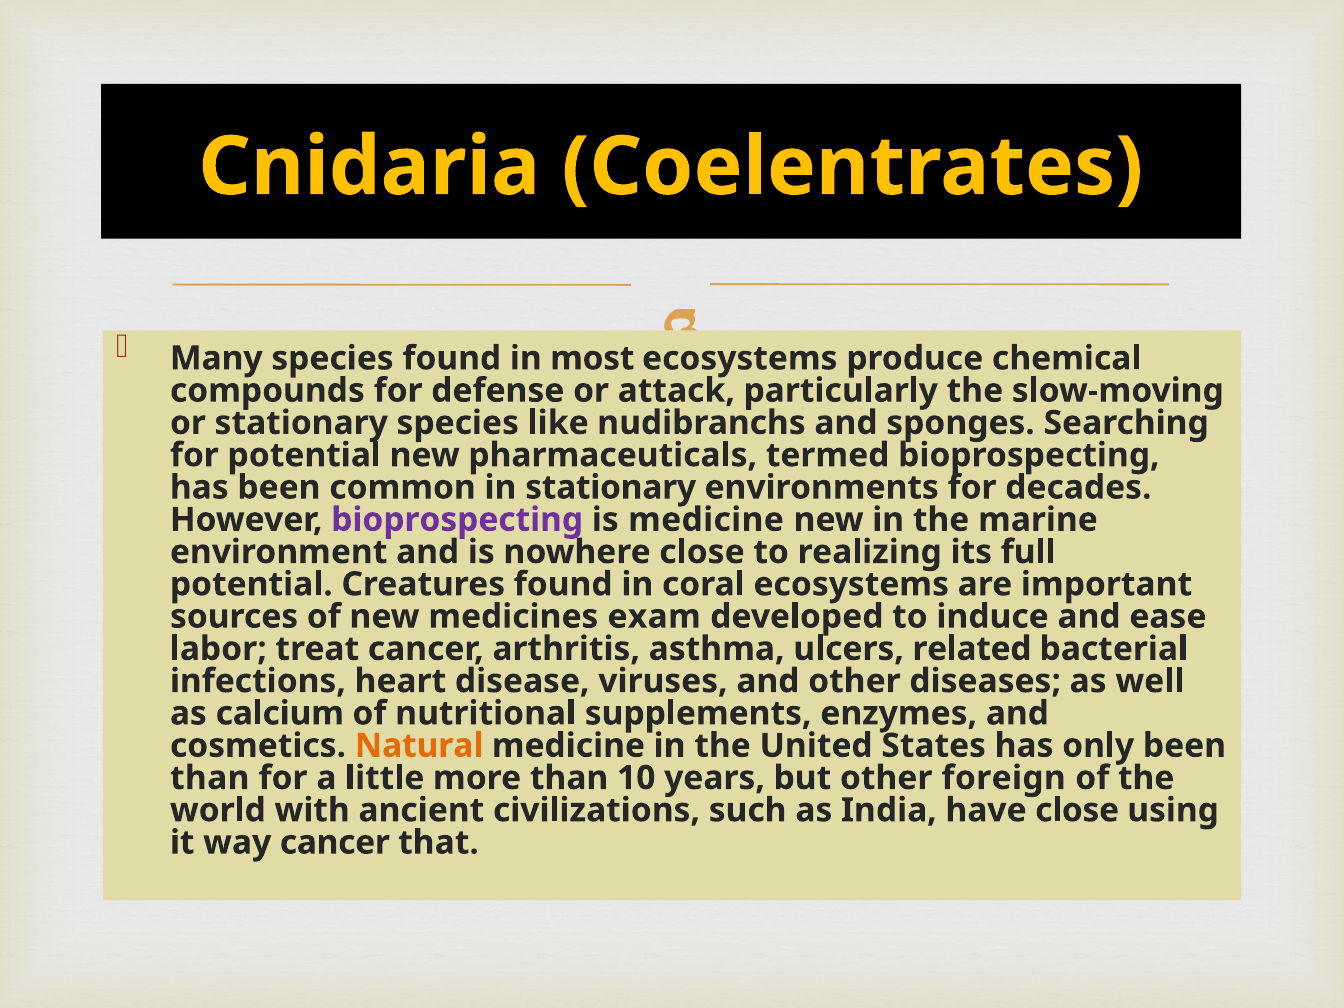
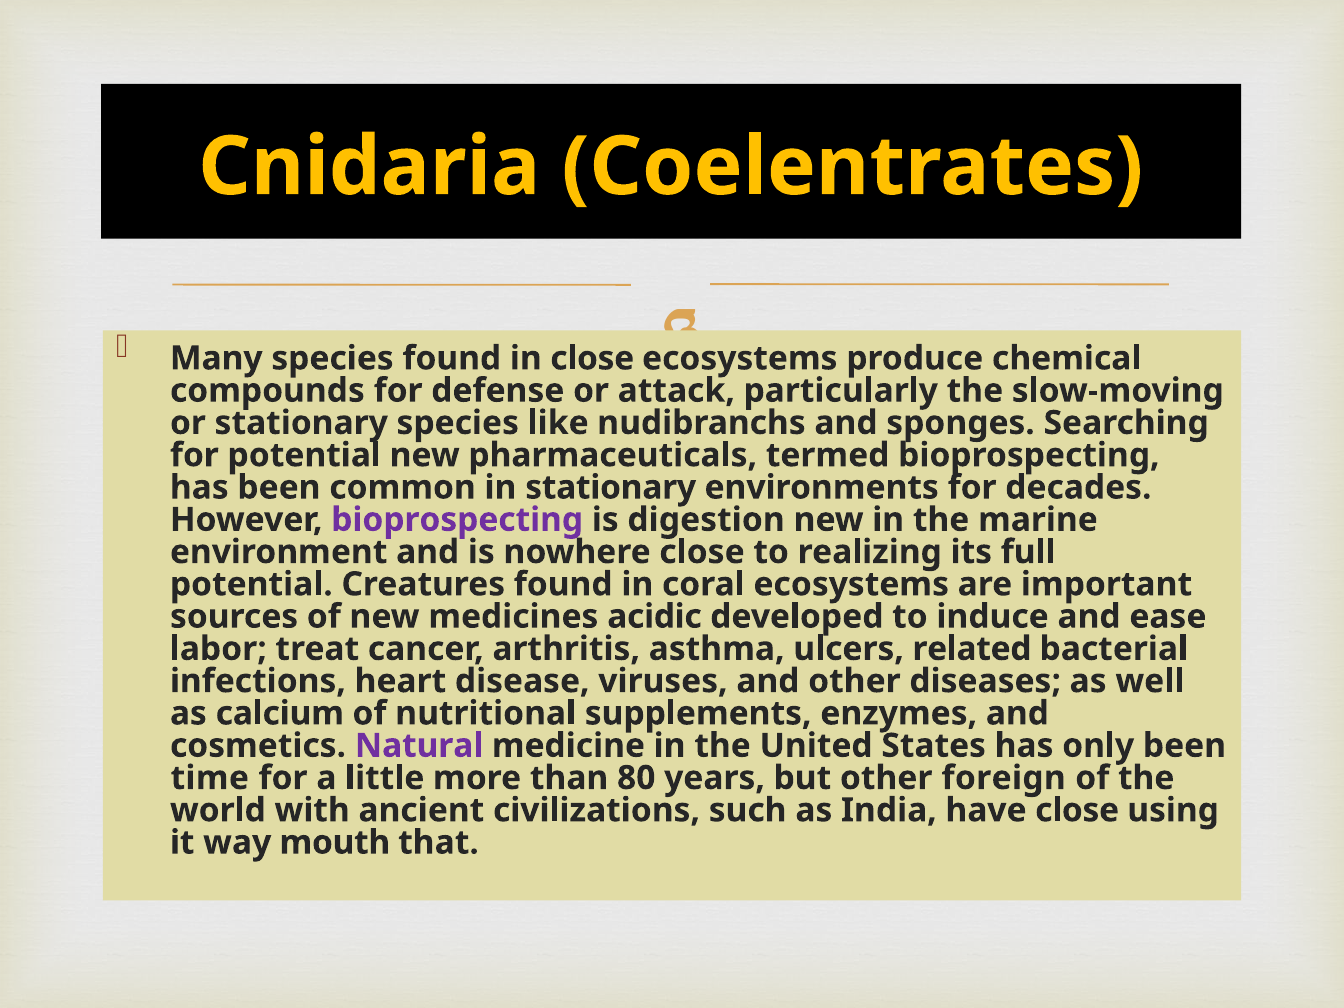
in most: most -> close (592, 358)
is medicine: medicine -> digestion (706, 520)
exam: exam -> acidic (654, 617)
Natural colour: orange -> purple (419, 746)
than: than -> time (210, 778)
10: 10 -> 80 (636, 778)
way cancer: cancer -> mouth (335, 843)
